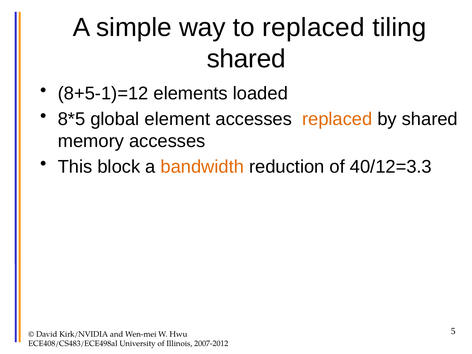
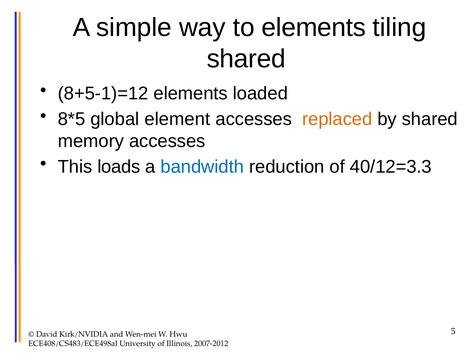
to replaced: replaced -> elements (314, 27)
block: block -> loads (119, 167)
bandwidth colour: orange -> blue (202, 167)
